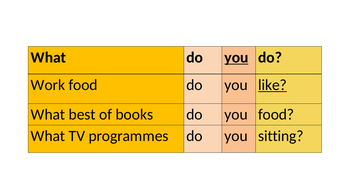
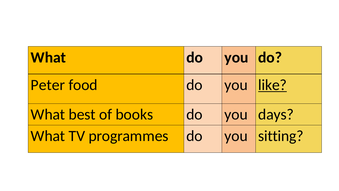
you underline: present -> none (236, 57)
Work: Work -> Peter (48, 85)
you food: food -> days (276, 114)
